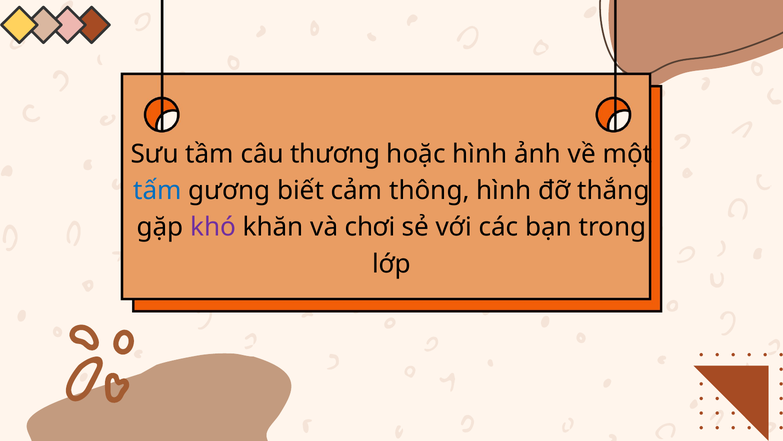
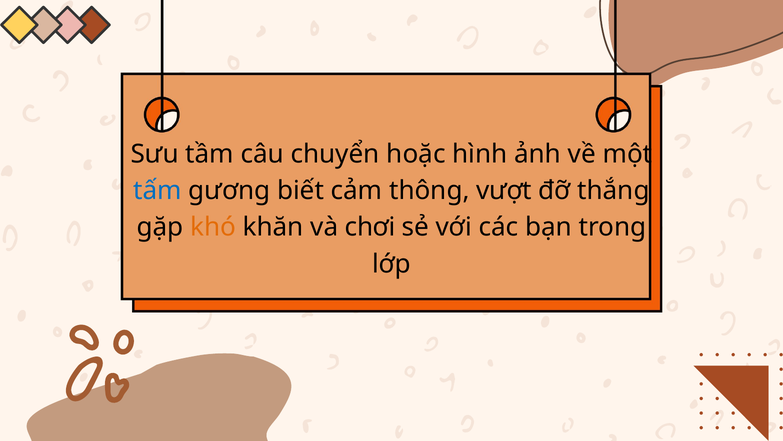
thương: thương -> chuyển (335, 154)
thông hình: hình -> vượt (504, 190)
khó colour: purple -> orange (213, 227)
